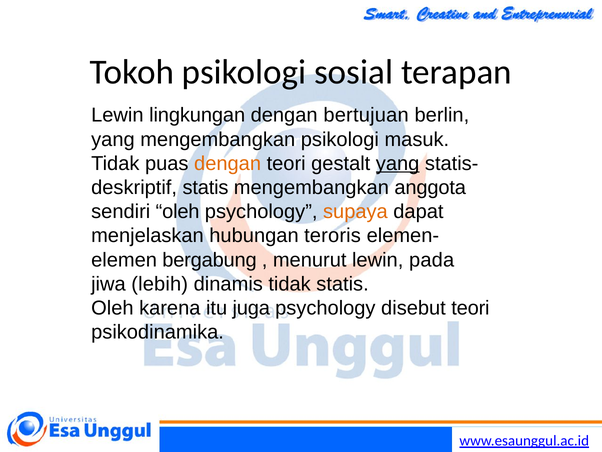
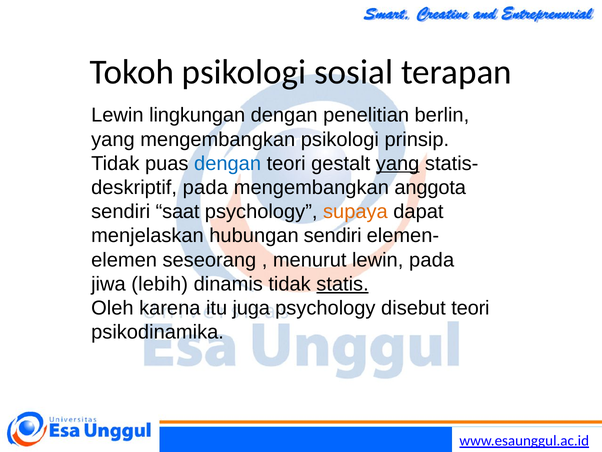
bertujuan: bertujuan -> penelitian (366, 115)
masuk: masuk -> prinsip (417, 139)
dengan colour: orange -> blue (228, 163)
statis: statis -> pada (205, 187)
sendiri oleh: oleh -> saat (178, 211)
hubungan teroris: teroris -> sendiri (333, 236)
bergabung: bergabung -> seseorang (209, 260)
statis underline: none -> present (343, 284)
